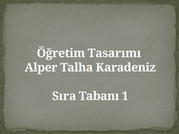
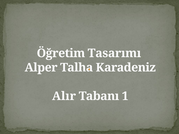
Sıra: Sıra -> Alır (64, 96)
